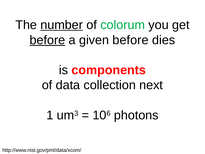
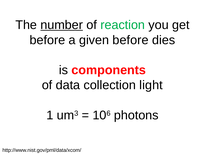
colorum: colorum -> reaction (123, 25)
before underline: present -> none (47, 40)
next: next -> light (151, 85)
